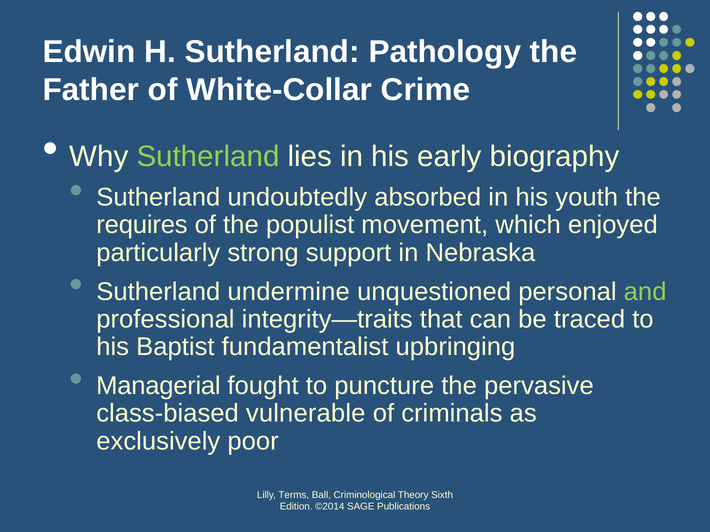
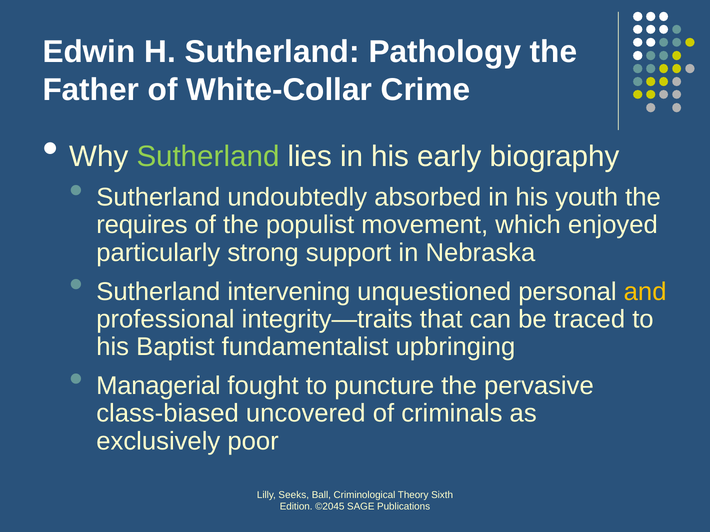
undermine: undermine -> intervening (289, 292)
and colour: light green -> yellow (645, 292)
vulnerable: vulnerable -> uncovered (306, 414)
Terms: Terms -> Seeks (294, 495)
©2014: ©2014 -> ©2045 (330, 507)
